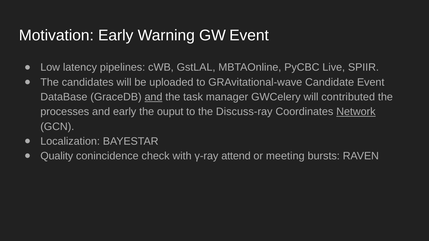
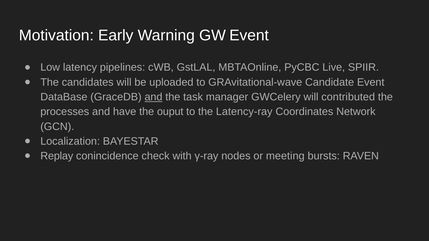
and early: early -> have (125, 112)
Discuss-ray: Discuss-ray -> Latency-ray (244, 112)
Network underline: present -> none (356, 112)
Quality: Quality -> Replay (57, 156)
attend: attend -> nodes (236, 156)
